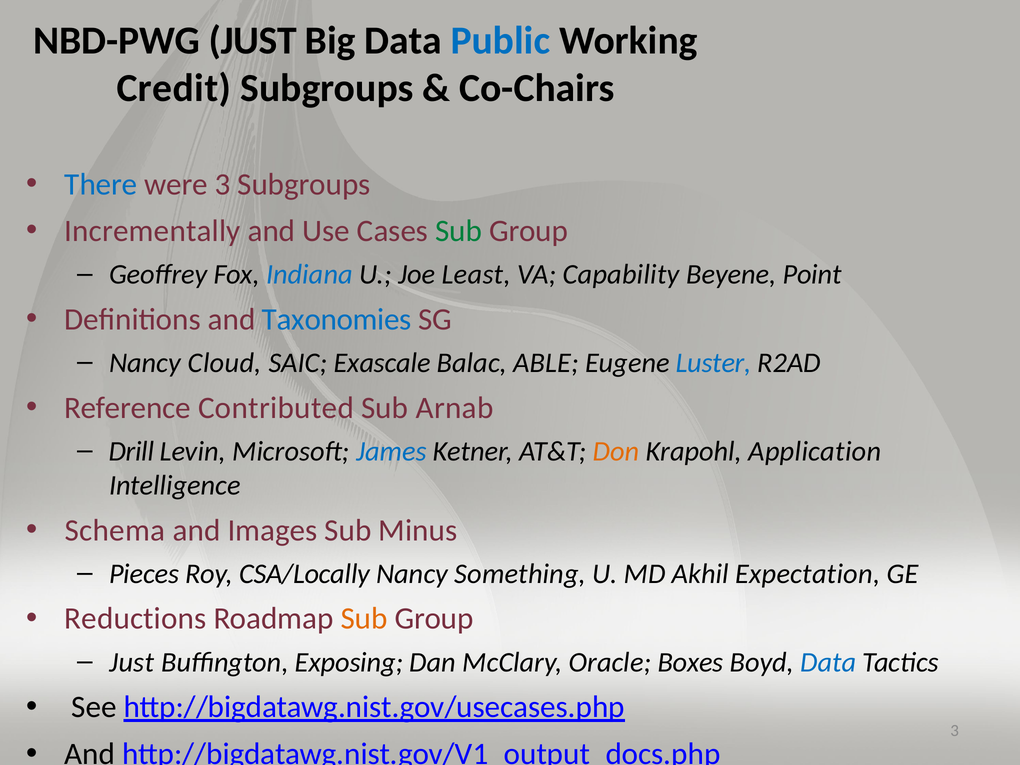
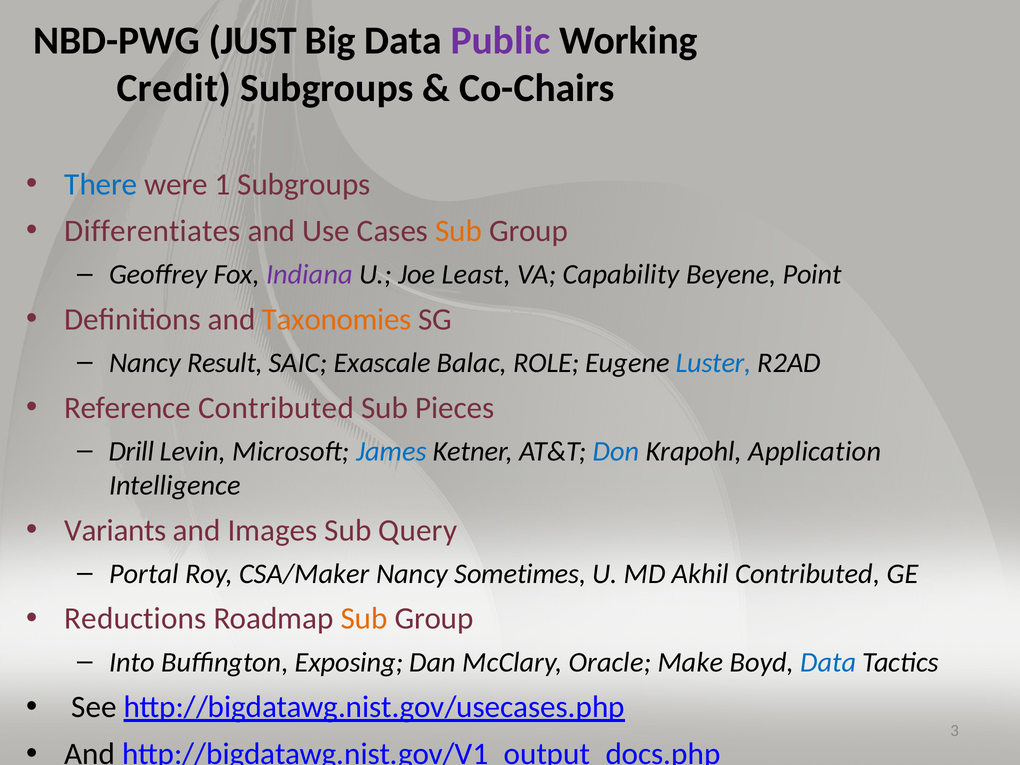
Public colour: blue -> purple (500, 40)
were 3: 3 -> 1 (223, 185)
Incrementally: Incrementally -> Differentiates (153, 231)
Sub colour: green -> orange (459, 231)
Indiana colour: blue -> purple (309, 274)
Taxonomies colour: blue -> orange (337, 319)
Cloud: Cloud -> Result (225, 363)
ABLE: ABLE -> ROLE (546, 363)
Arnab: Arnab -> Pieces (455, 408)
Don colour: orange -> blue (616, 451)
Schema: Schema -> Variants (115, 530)
Minus: Minus -> Query (418, 530)
Pieces: Pieces -> Portal (144, 574)
CSA/Locally: CSA/Locally -> CSA/Maker (304, 574)
Something: Something -> Sometimes (520, 574)
Akhil Expectation: Expectation -> Contributed (808, 574)
Just: Just -> Into (132, 662)
Boxes: Boxes -> Make (690, 662)
